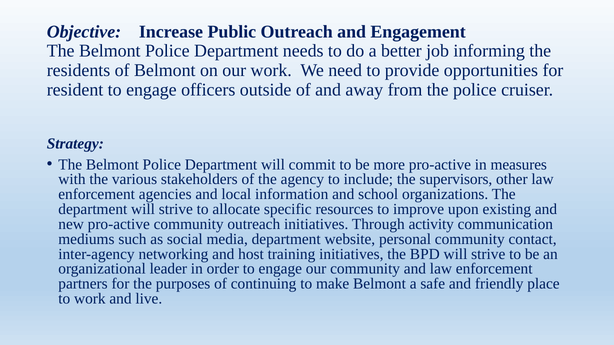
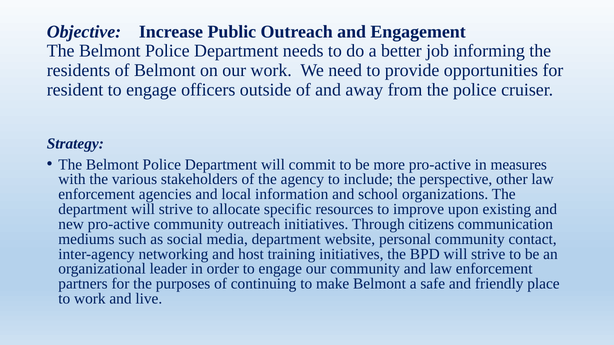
supervisors: supervisors -> perspective (456, 180)
activity: activity -> citizens (431, 224)
